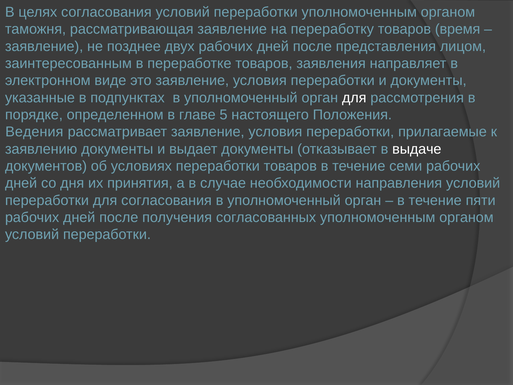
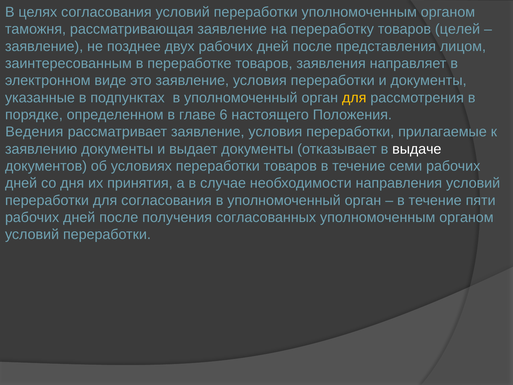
время: время -> целей (458, 29)
для colour: white -> yellow (354, 98)
5: 5 -> 6 (224, 115)
